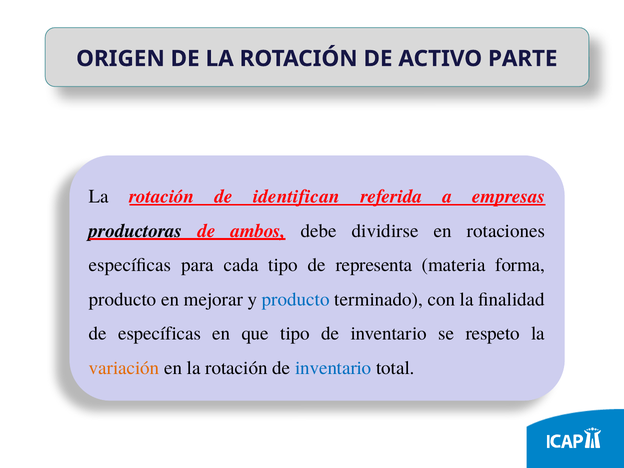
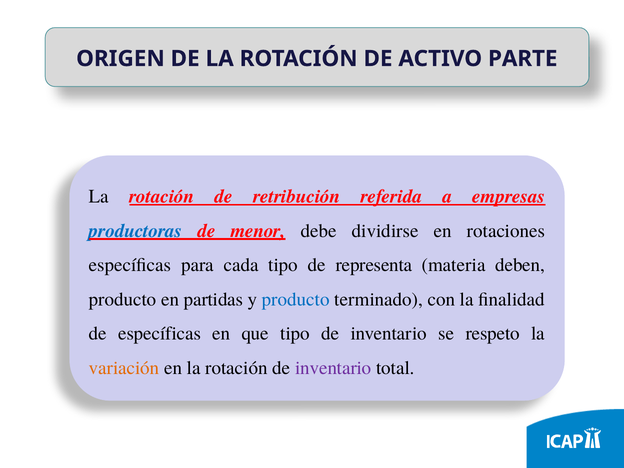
identifican: identifican -> retribución (297, 196)
productoras colour: black -> blue (136, 231)
ambos: ambos -> menor (258, 231)
forma: forma -> deben (520, 265)
mejorar: mejorar -> partidas (213, 299)
inventario colour: blue -> purple (333, 368)
